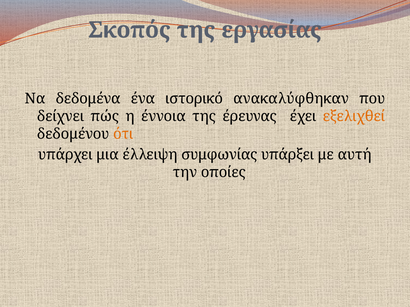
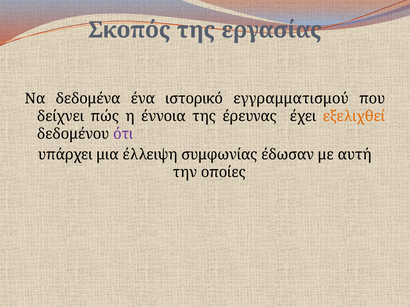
ανακαλύφθηκαν: ανακαλύφθηκαν -> εγγραμματισμού (291, 99)
ότι colour: orange -> purple (123, 134)
υπάρξει: υπάρξει -> έδωσαν (288, 155)
